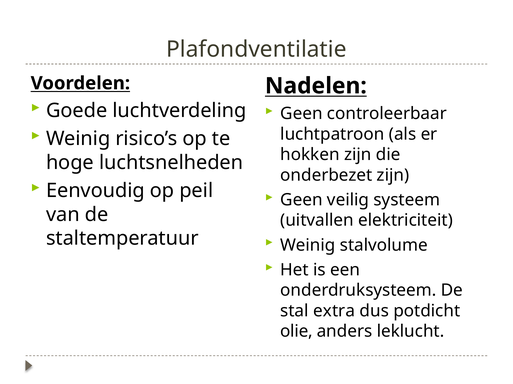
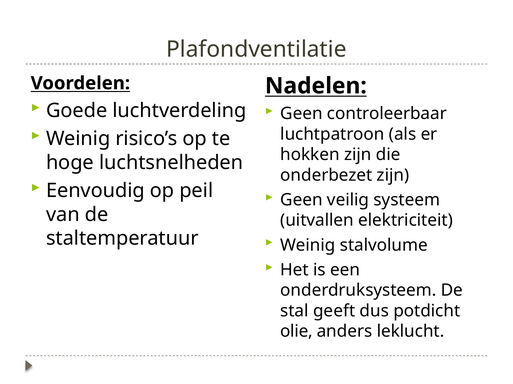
extra: extra -> geeft (334, 311)
